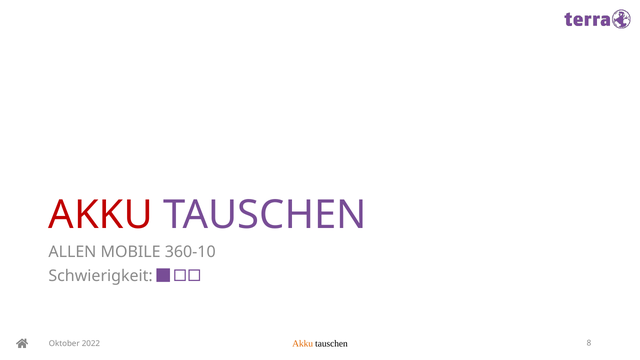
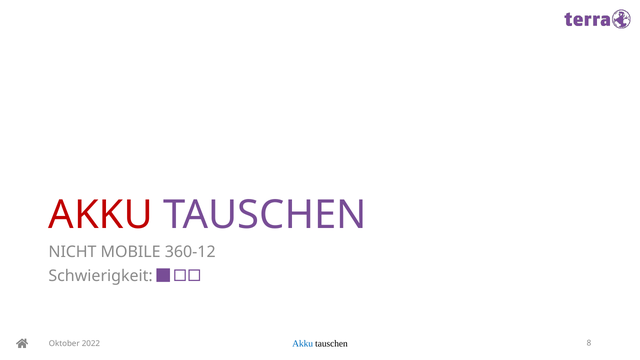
ALLEN: ALLEN -> NICHT (72, 252)
360-10: 360-10 -> 360-12 (190, 252)
Akku colour: orange -> blue (303, 344)
